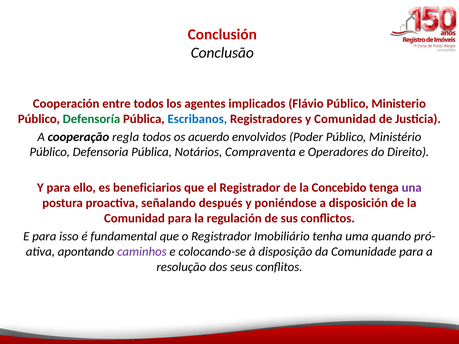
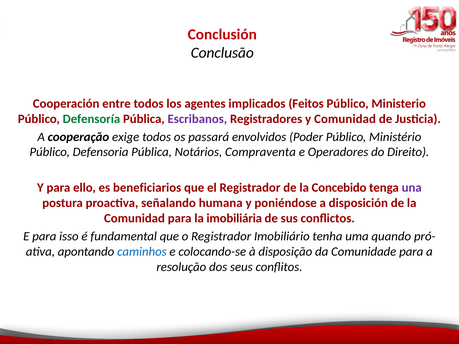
Flávio: Flávio -> Feitos (306, 104)
Escribanos colour: blue -> purple (197, 119)
regla: regla -> exige (126, 137)
acuerdo: acuerdo -> passará (209, 137)
después: después -> humana (221, 203)
regulación: regulación -> imobiliária (234, 219)
caminhos colour: purple -> blue (142, 252)
